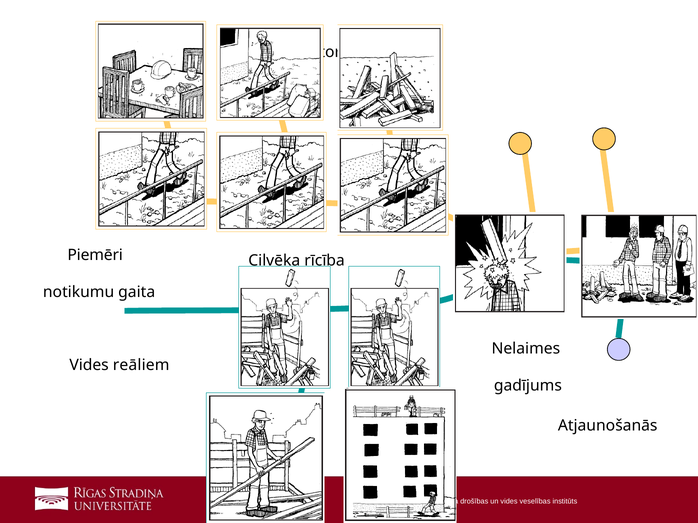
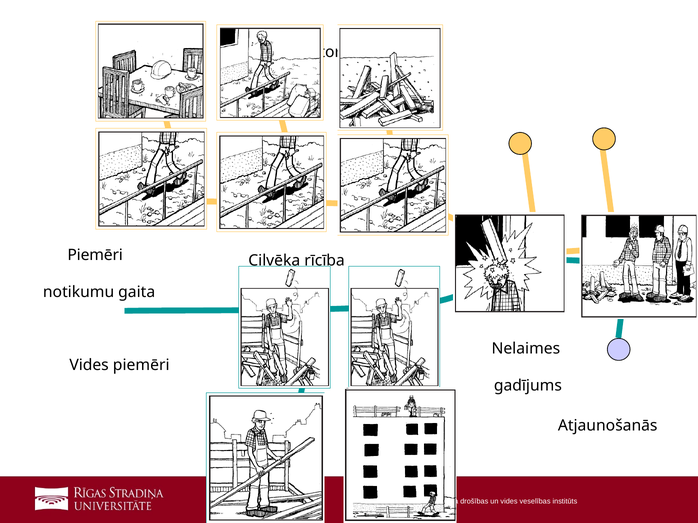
Vides reāliem: reāliem -> piemēri (141, 365)
